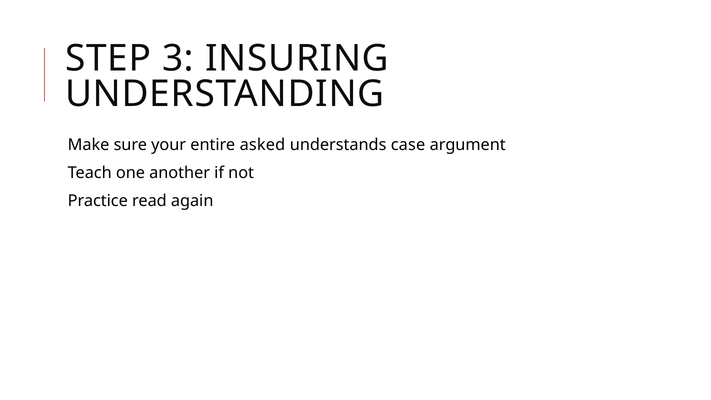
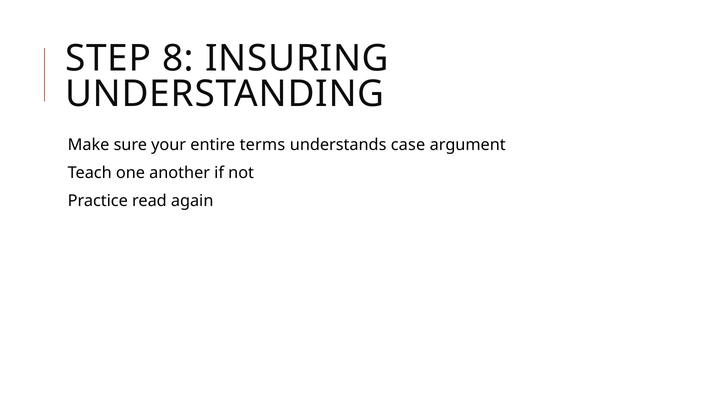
3: 3 -> 8 (178, 59)
asked: asked -> terms (262, 145)
